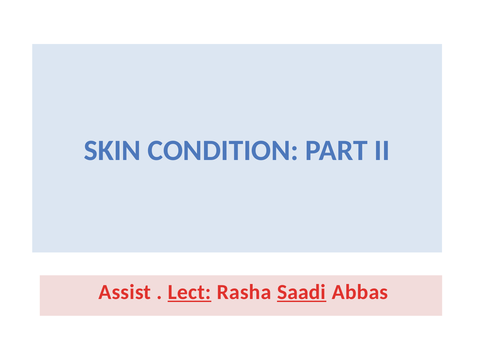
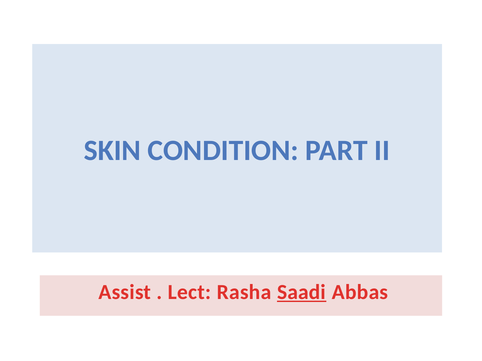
Lect underline: present -> none (189, 292)
